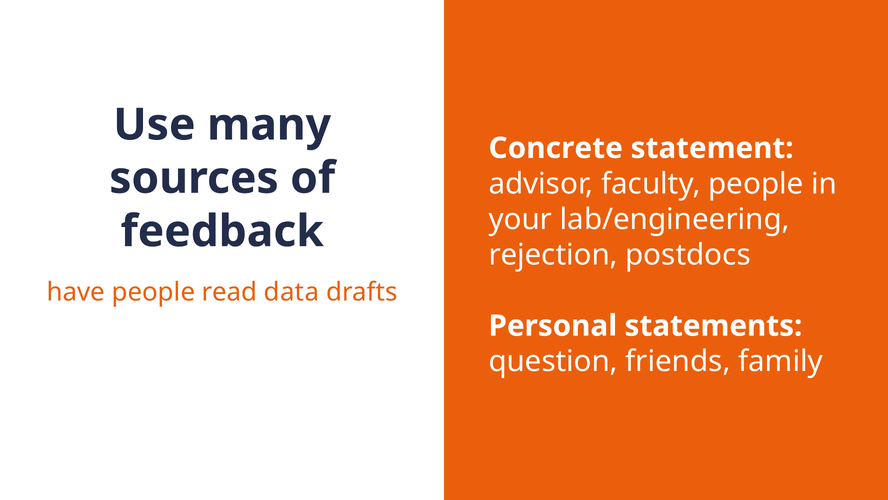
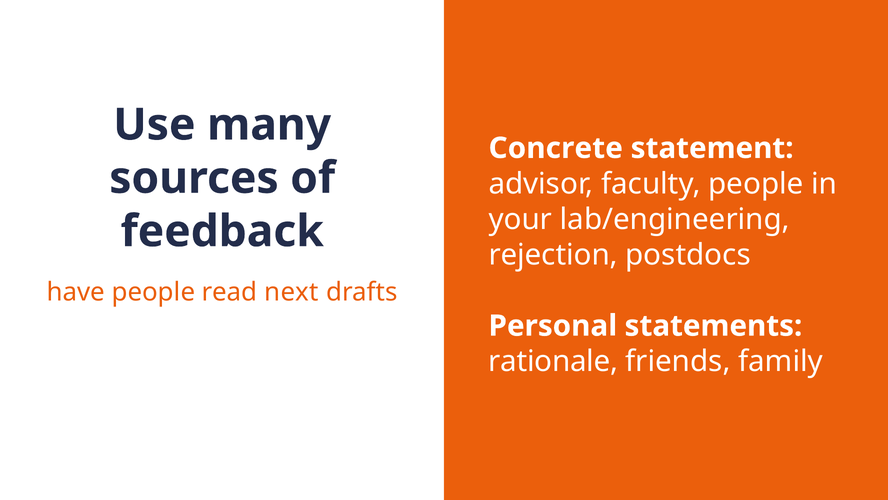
data: data -> next (291, 292)
question: question -> rationale (553, 361)
